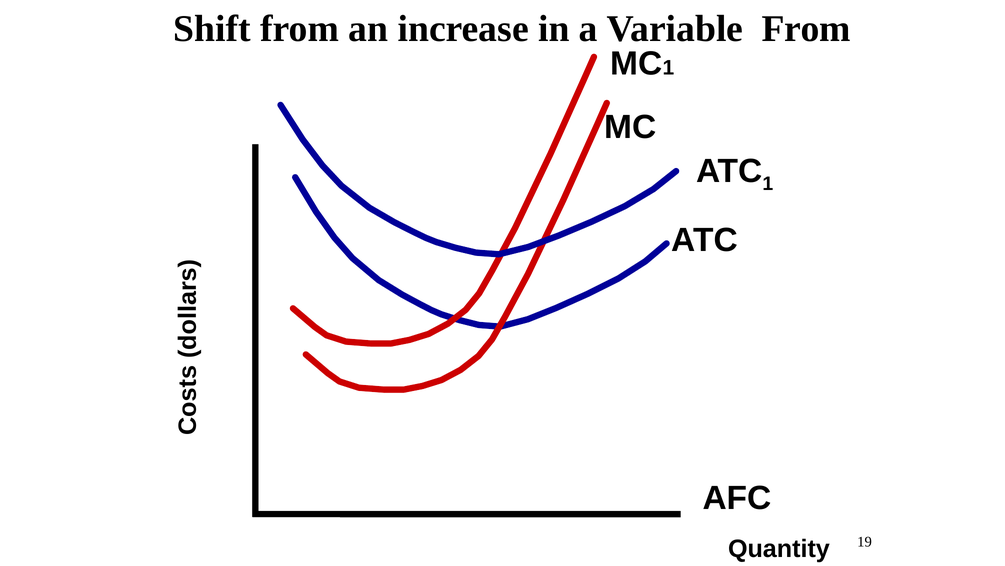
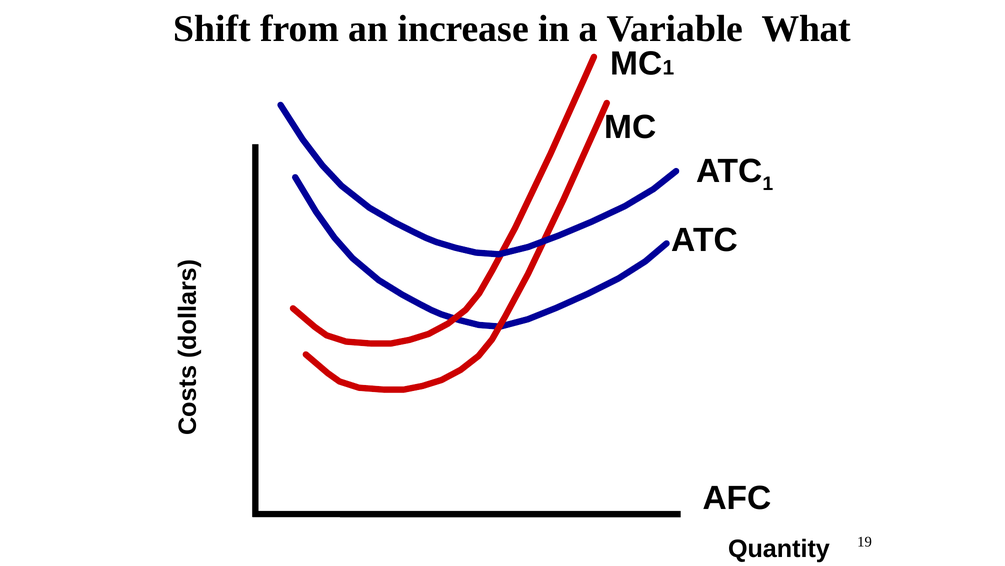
Variable From: From -> What (806, 29)
